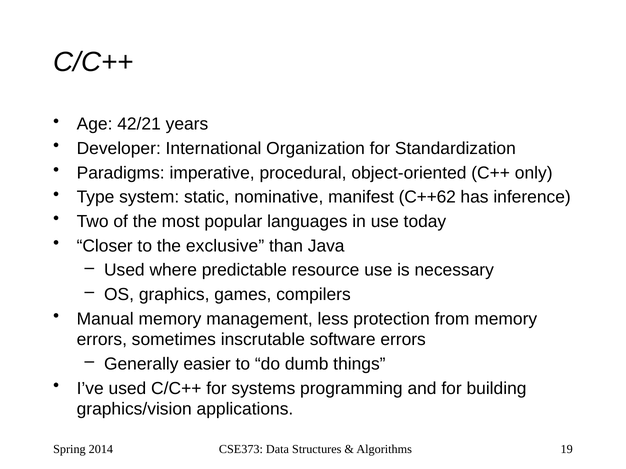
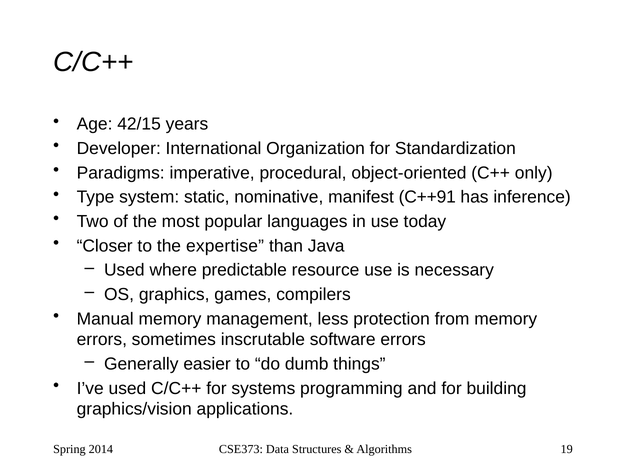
42/21: 42/21 -> 42/15 (139, 124)
C++62: C++62 -> C++91 (427, 197)
exclusive: exclusive -> expertise (225, 246)
